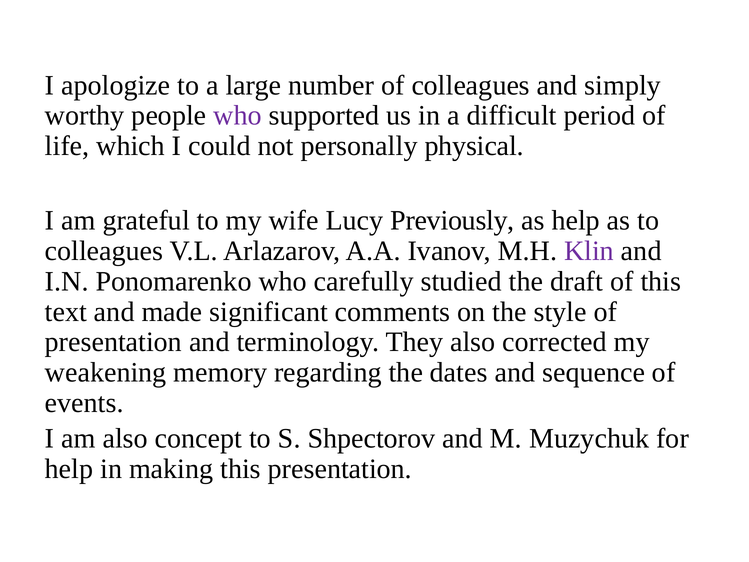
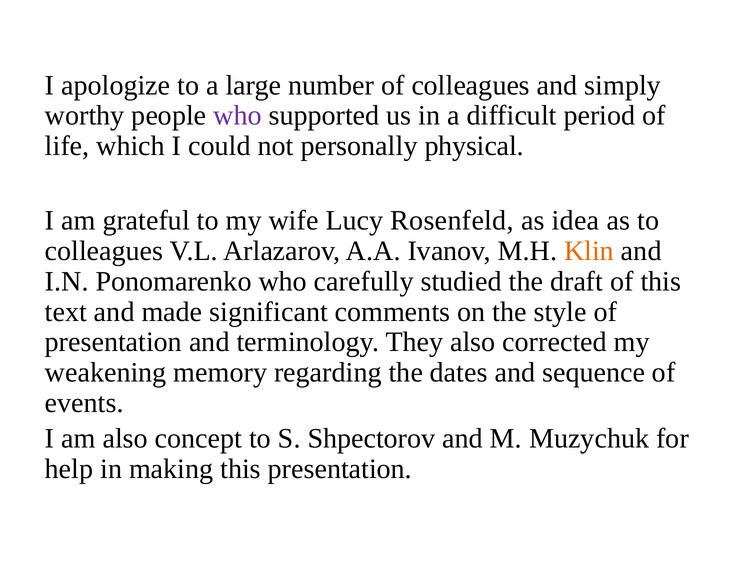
Previously: Previously -> Rosenfeld (452, 221)
as help: help -> idea (576, 221)
Klin colour: purple -> orange (589, 251)
